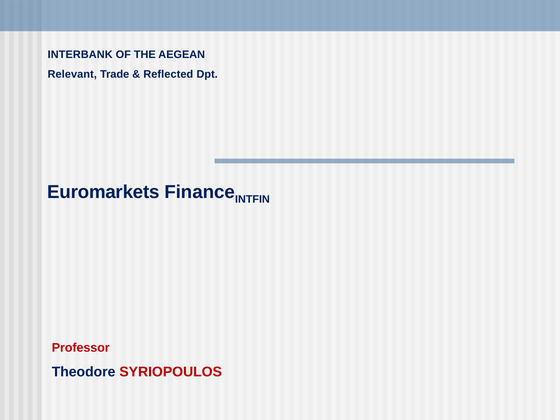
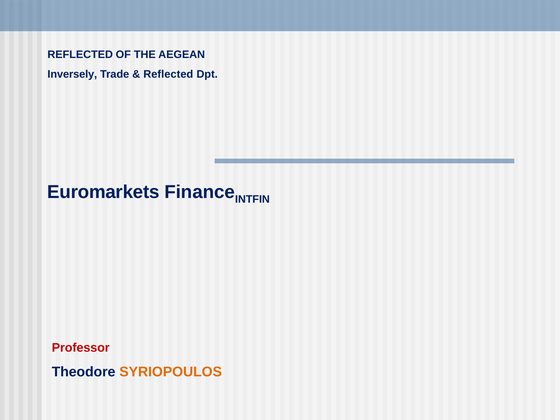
INTERBANK: INTERBANK -> REFLECTED (80, 55)
Relevant: Relevant -> Inversely (72, 74)
SYRIOPOULOS colour: red -> orange (171, 372)
